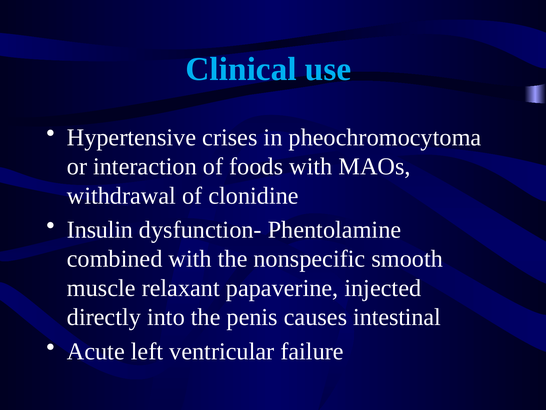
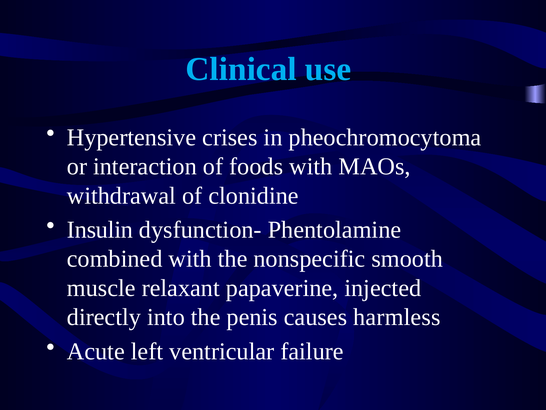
intestinal: intestinal -> harmless (397, 317)
